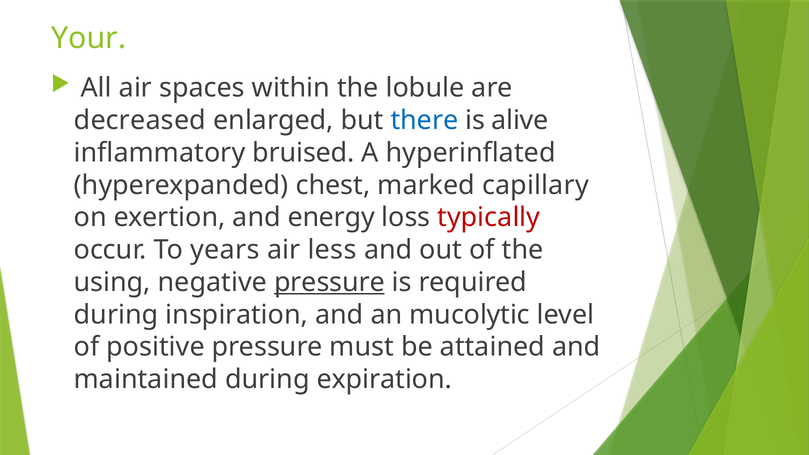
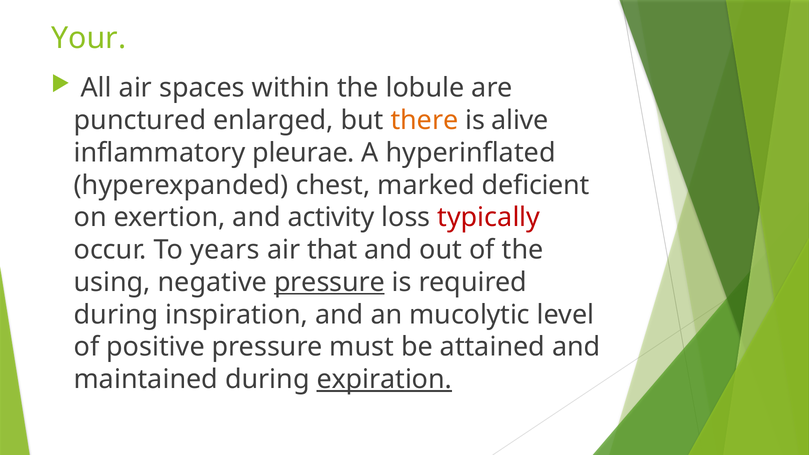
decreased: decreased -> punctured (140, 120)
there colour: blue -> orange (424, 120)
bruised: bruised -> pleurae (304, 153)
capillary: capillary -> deﬁcient (536, 185)
energy: energy -> activity (331, 218)
less: less -> that (332, 250)
expiration underline: none -> present (384, 379)
